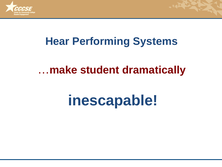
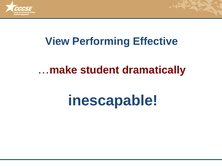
Hear: Hear -> View (57, 41)
Systems: Systems -> Effective (155, 41)
